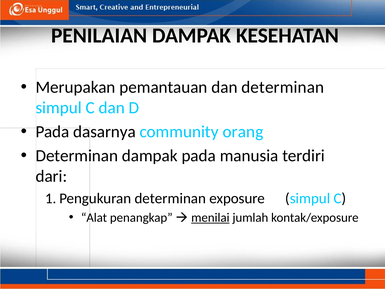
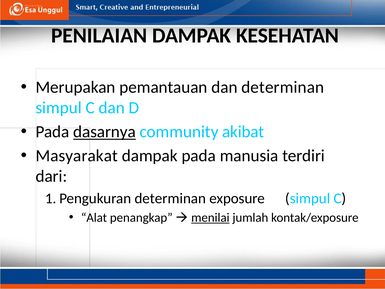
dasarnya underline: none -> present (104, 132)
orang: orang -> akibat (243, 132)
Determinan: Determinan -> Masyarakat (77, 156)
